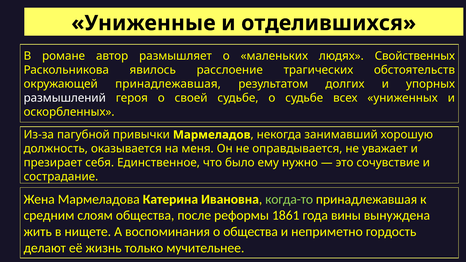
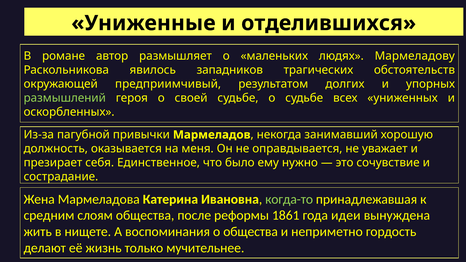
Свойственных: Свойственных -> Мармеладову (415, 56)
расслоение: расслоение -> западников (230, 70)
окружающей принадлежавшая: принадлежавшая -> предприимчивый (168, 84)
размышлений colour: white -> light green (65, 98)
вины: вины -> идеи (346, 216)
